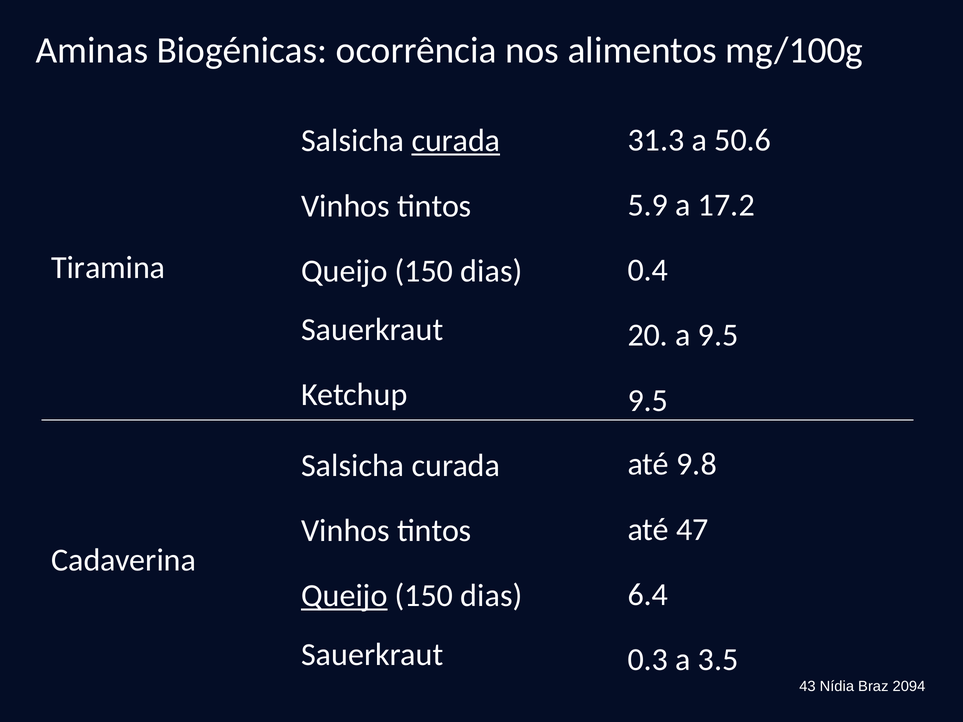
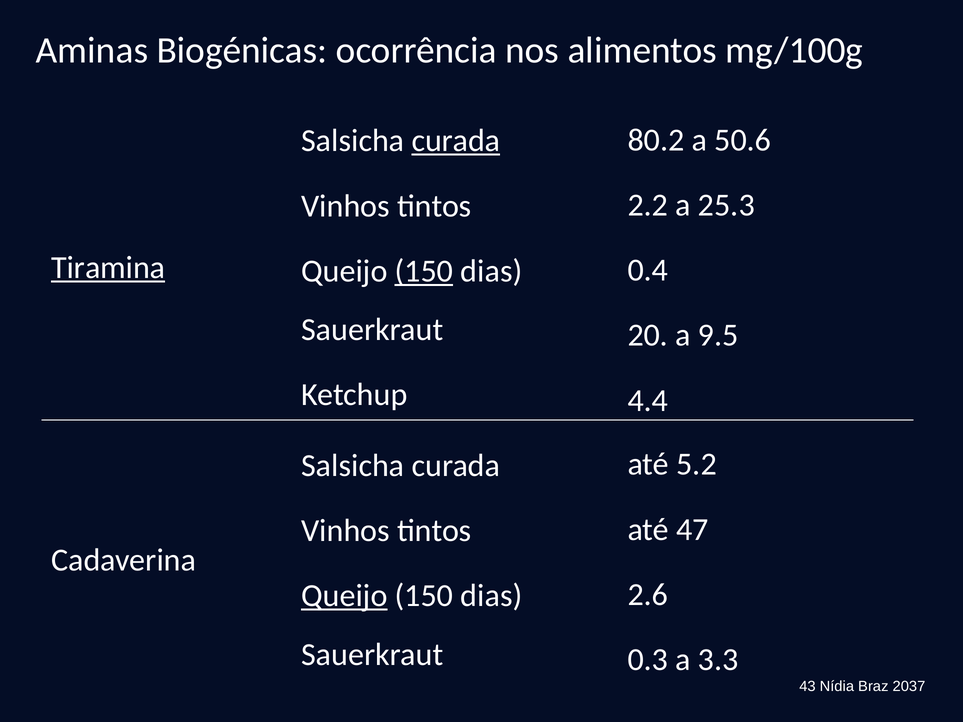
31.3: 31.3 -> 80.2 (656, 140)
5.9: 5.9 -> 2.2 (648, 205)
17.2: 17.2 -> 25.3 (726, 205)
Tiramina underline: none -> present (108, 268)
150 underline: none -> present (424, 271)
9.5: 9.5 -> 4.4 (648, 401)
9.8: 9.8 -> 5.2 (696, 464)
6.4: 6.4 -> 2.6 (648, 595)
3.5: 3.5 -> 3.3 (718, 660)
2094: 2094 -> 2037 (909, 687)
